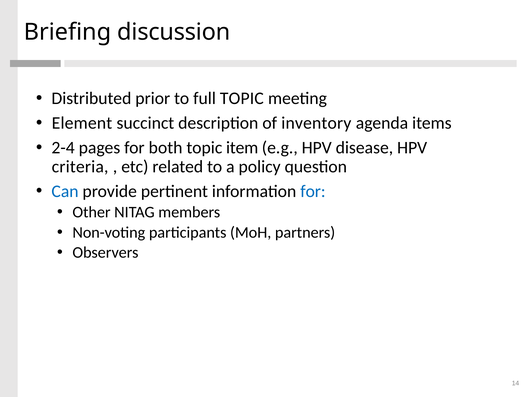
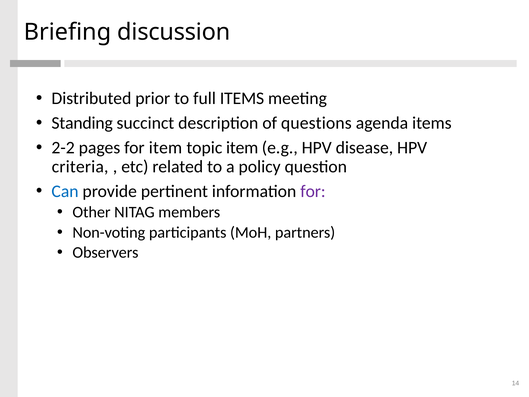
full TOPIC: TOPIC -> ITEMS (242, 98)
Element: Element -> Standing (82, 123)
inventory: inventory -> questions (316, 123)
2-4: 2-4 -> 2-2 (63, 148)
for both: both -> item (165, 148)
for colour: blue -> purple (313, 191)
